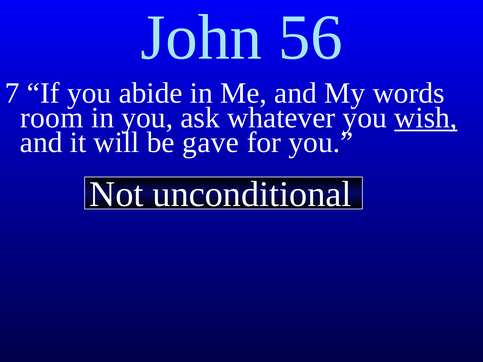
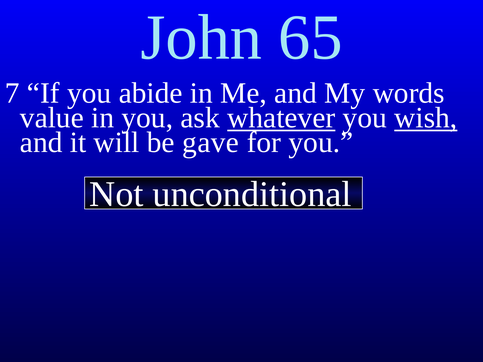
56: 56 -> 65 (310, 38)
room: room -> value (52, 118)
whatever underline: none -> present (281, 118)
